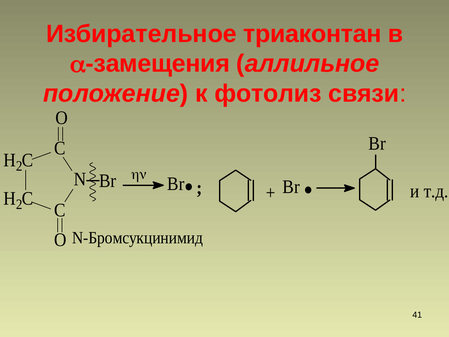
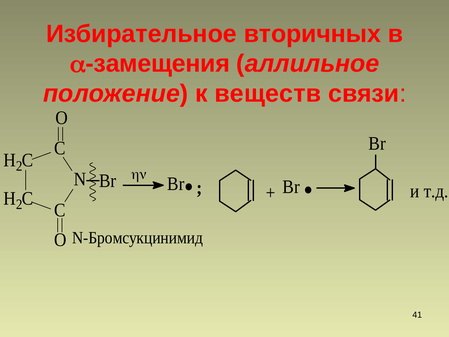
триаконтан: триаконтан -> вторичных (312, 34)
фотолиз: фотолиз -> веществ (268, 94)
